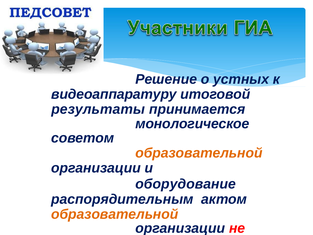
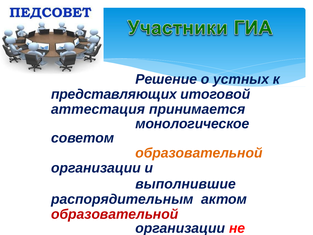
видеоаппаратуру: видеоаппаратуру -> представляющих (114, 94)
результаты: результаты -> аттестация (98, 109)
оборудование: оборудование -> выполнившие (186, 184)
образовательной colour: orange -> red (115, 214)
